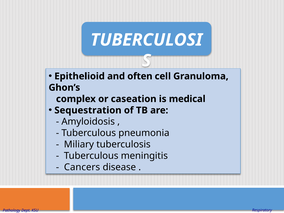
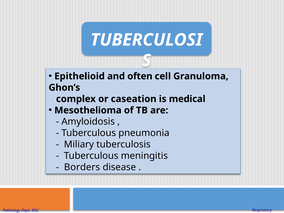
Sequestration: Sequestration -> Mesothelioma (88, 110)
Cancers: Cancers -> Borders (82, 167)
